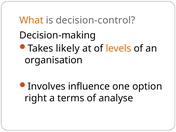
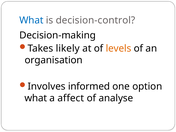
What colour: orange -> blue (31, 20)
influence: influence -> informed (89, 86)
right: right -> what (36, 98)
terms: terms -> affect (71, 98)
